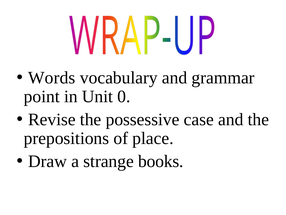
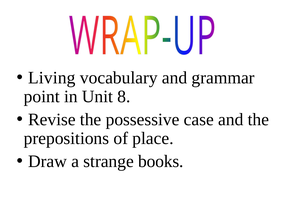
Words: Words -> Living (52, 77)
0: 0 -> 8 (124, 96)
